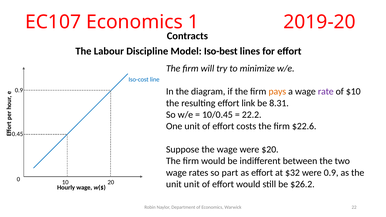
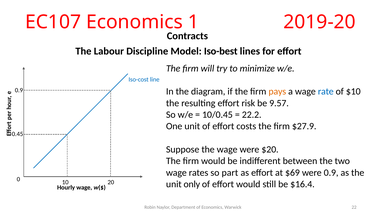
rate colour: purple -> blue (326, 92)
link: link -> risk (248, 103)
8.31: 8.31 -> 9.57 (279, 103)
$22.6: $22.6 -> $27.9 (304, 126)
$32: $32 -> $69 (292, 173)
unit unit: unit -> only (192, 184)
$26.2: $26.2 -> $16.4 (302, 184)
